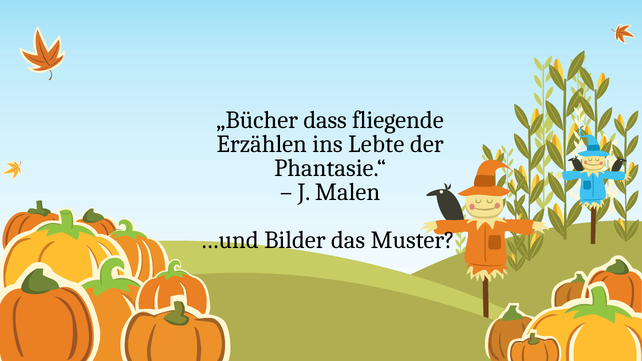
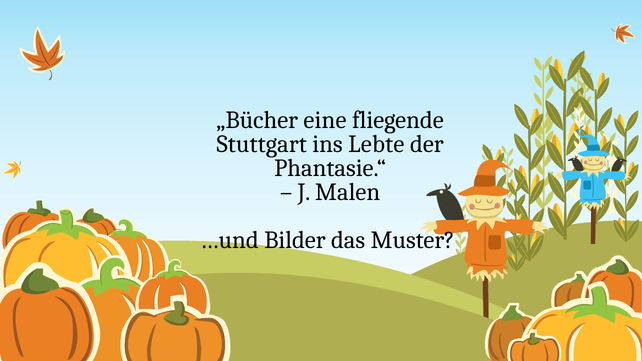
dass: dass -> eine (325, 120)
Erzählen: Erzählen -> Stuttgart (262, 144)
